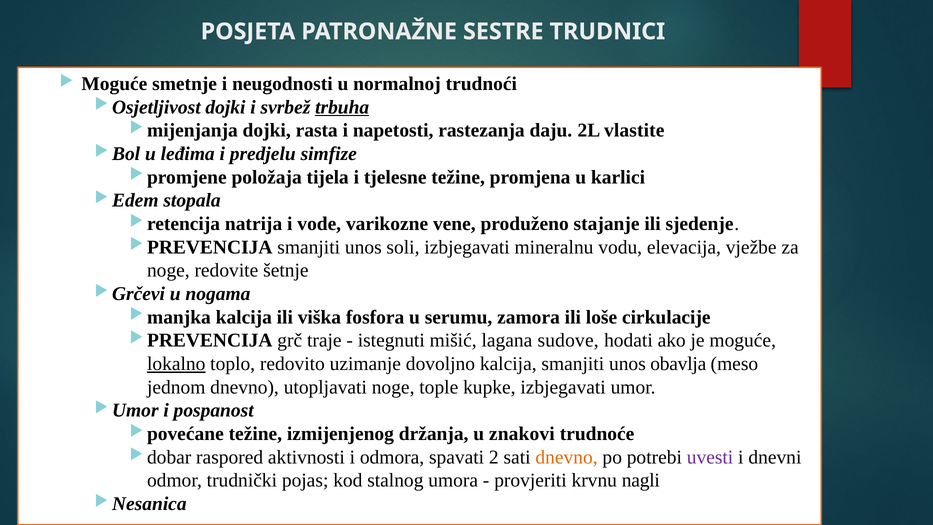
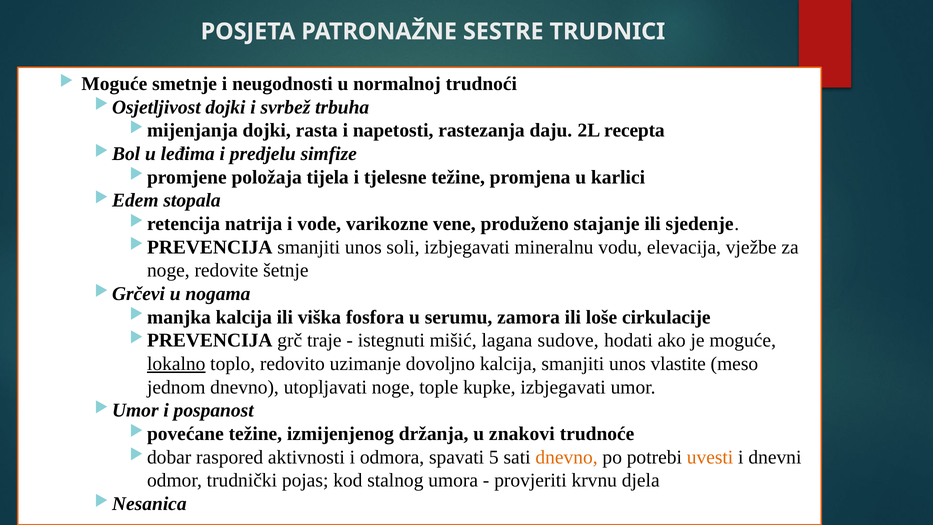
trbuha underline: present -> none (342, 107)
vlastite: vlastite -> recepta (634, 130)
obavlja: obavlja -> vlastite (678, 364)
2: 2 -> 5 (494, 457)
uvesti colour: purple -> orange (710, 457)
nagli: nagli -> djela (641, 480)
